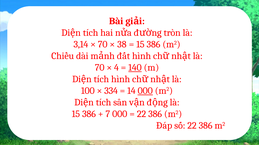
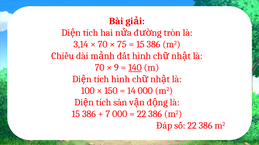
38: 38 -> 75 (122, 45)
4: 4 -> 9 (116, 68)
334: 334 -> 150 (111, 91)
000 underline: present -> none (145, 91)
